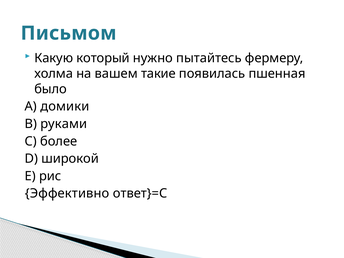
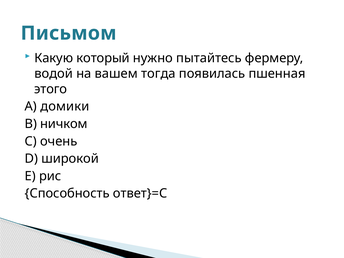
холма: холма -> водой (54, 74)
такие: такие -> тогда (158, 74)
было: было -> этого (51, 89)
руками: руками -> ничком (64, 124)
более: более -> очень (59, 141)
Эффективно: Эффективно -> Способность (67, 193)
